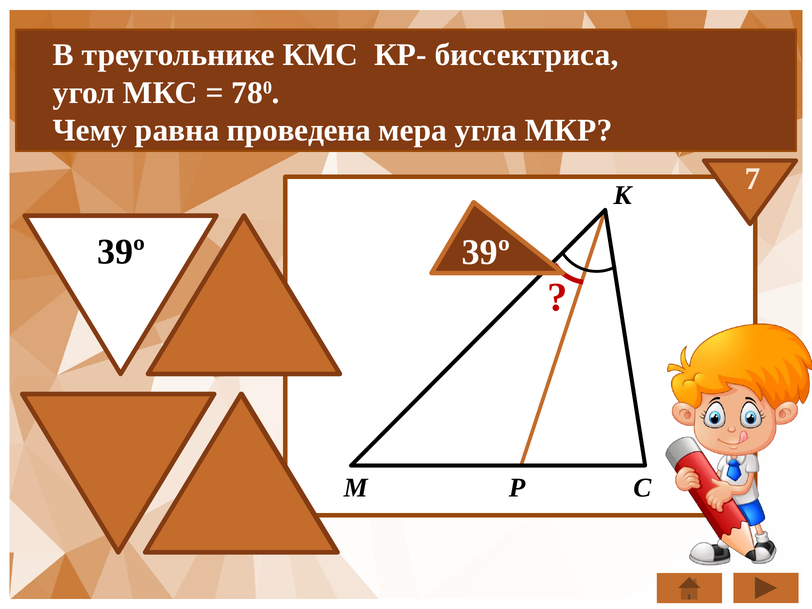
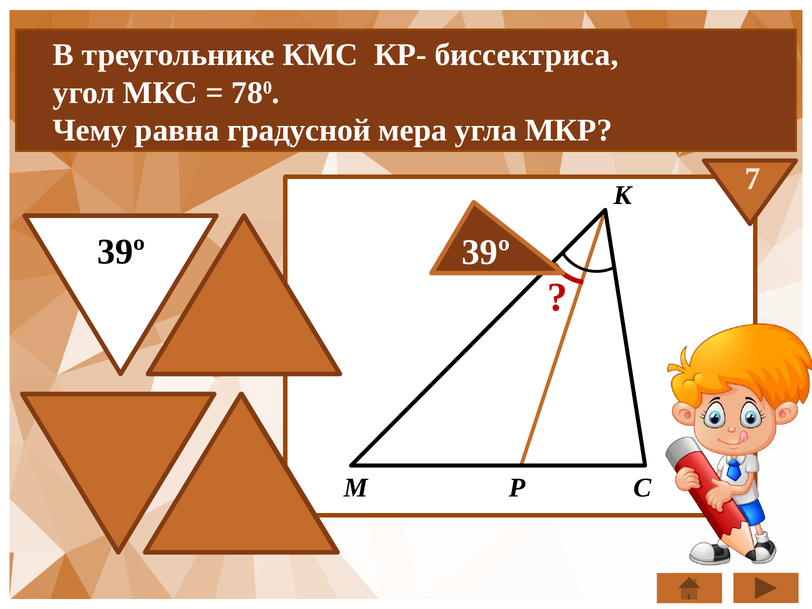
проведена: проведена -> градусной (299, 130)
